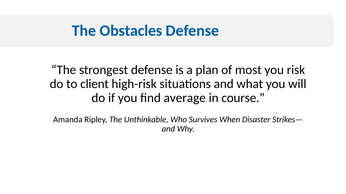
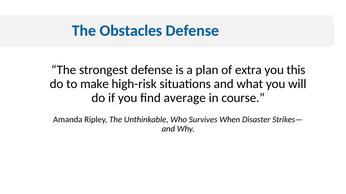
most: most -> extra (248, 70)
risk: risk -> this (296, 70)
client: client -> make (95, 84)
